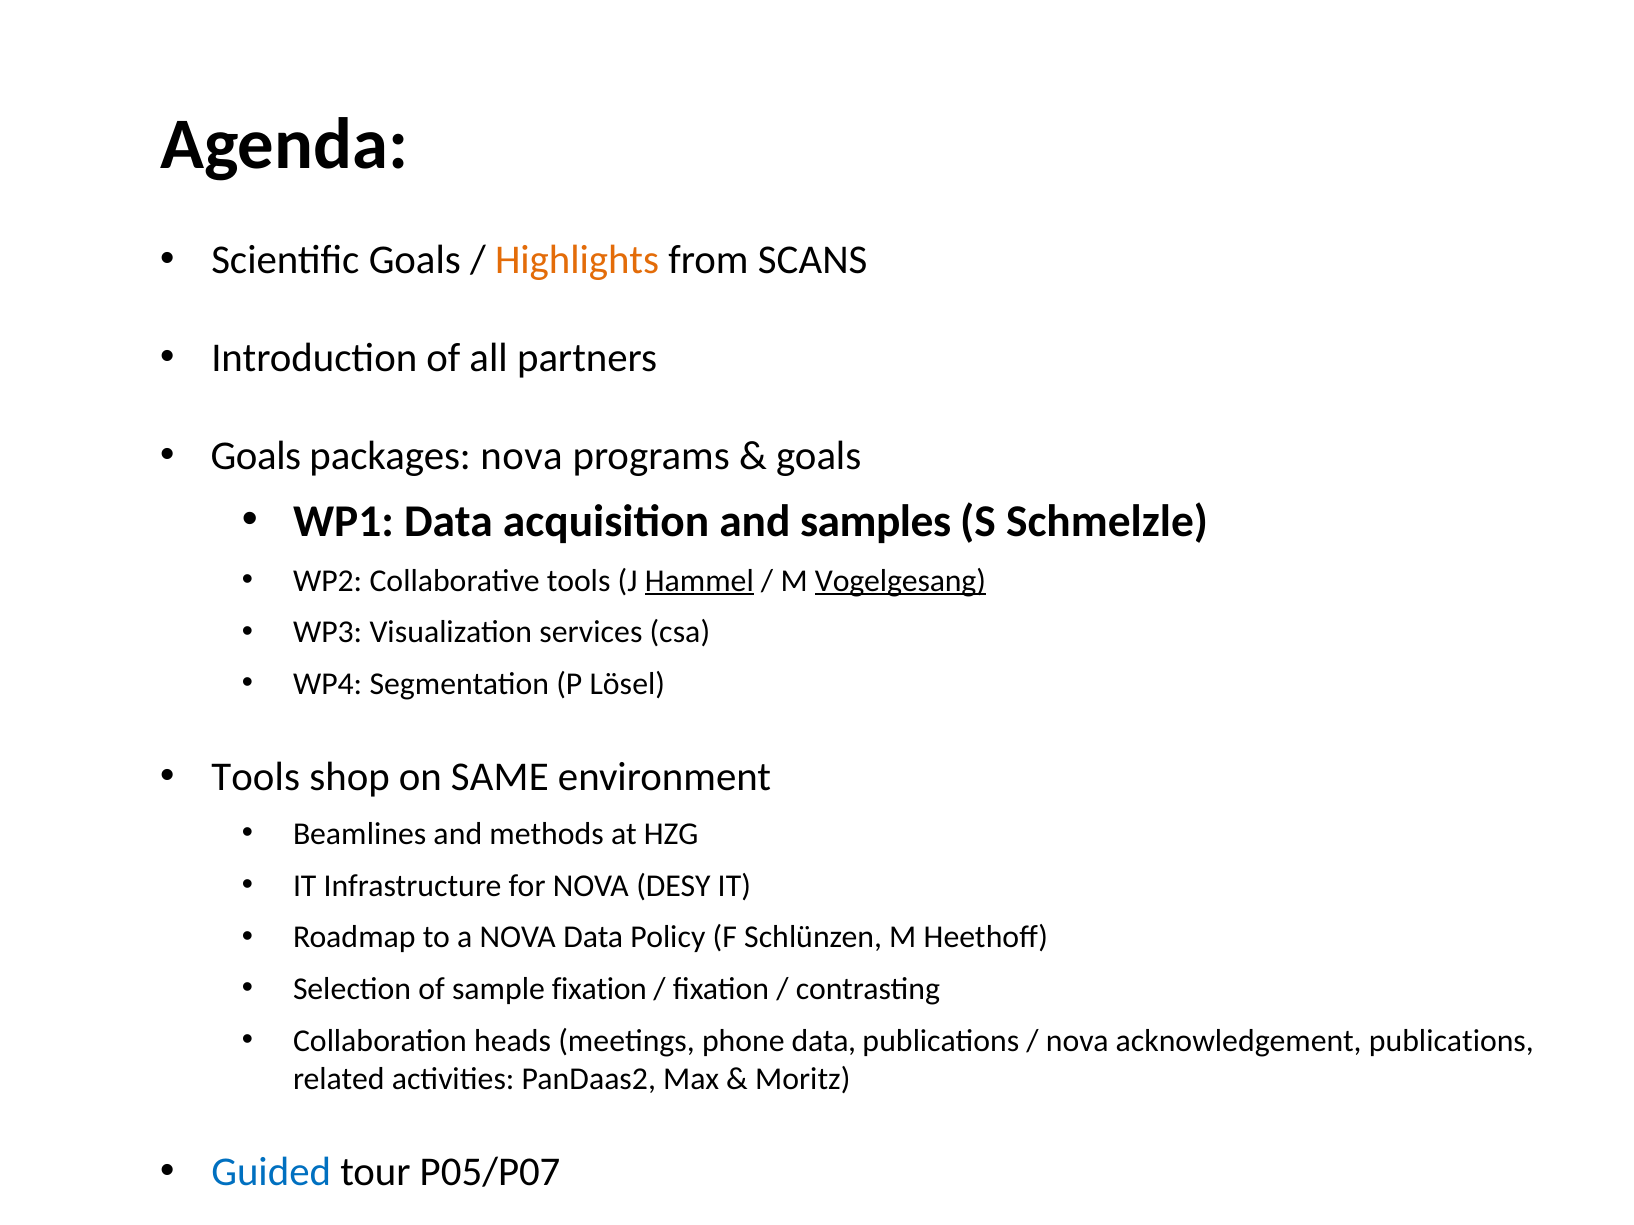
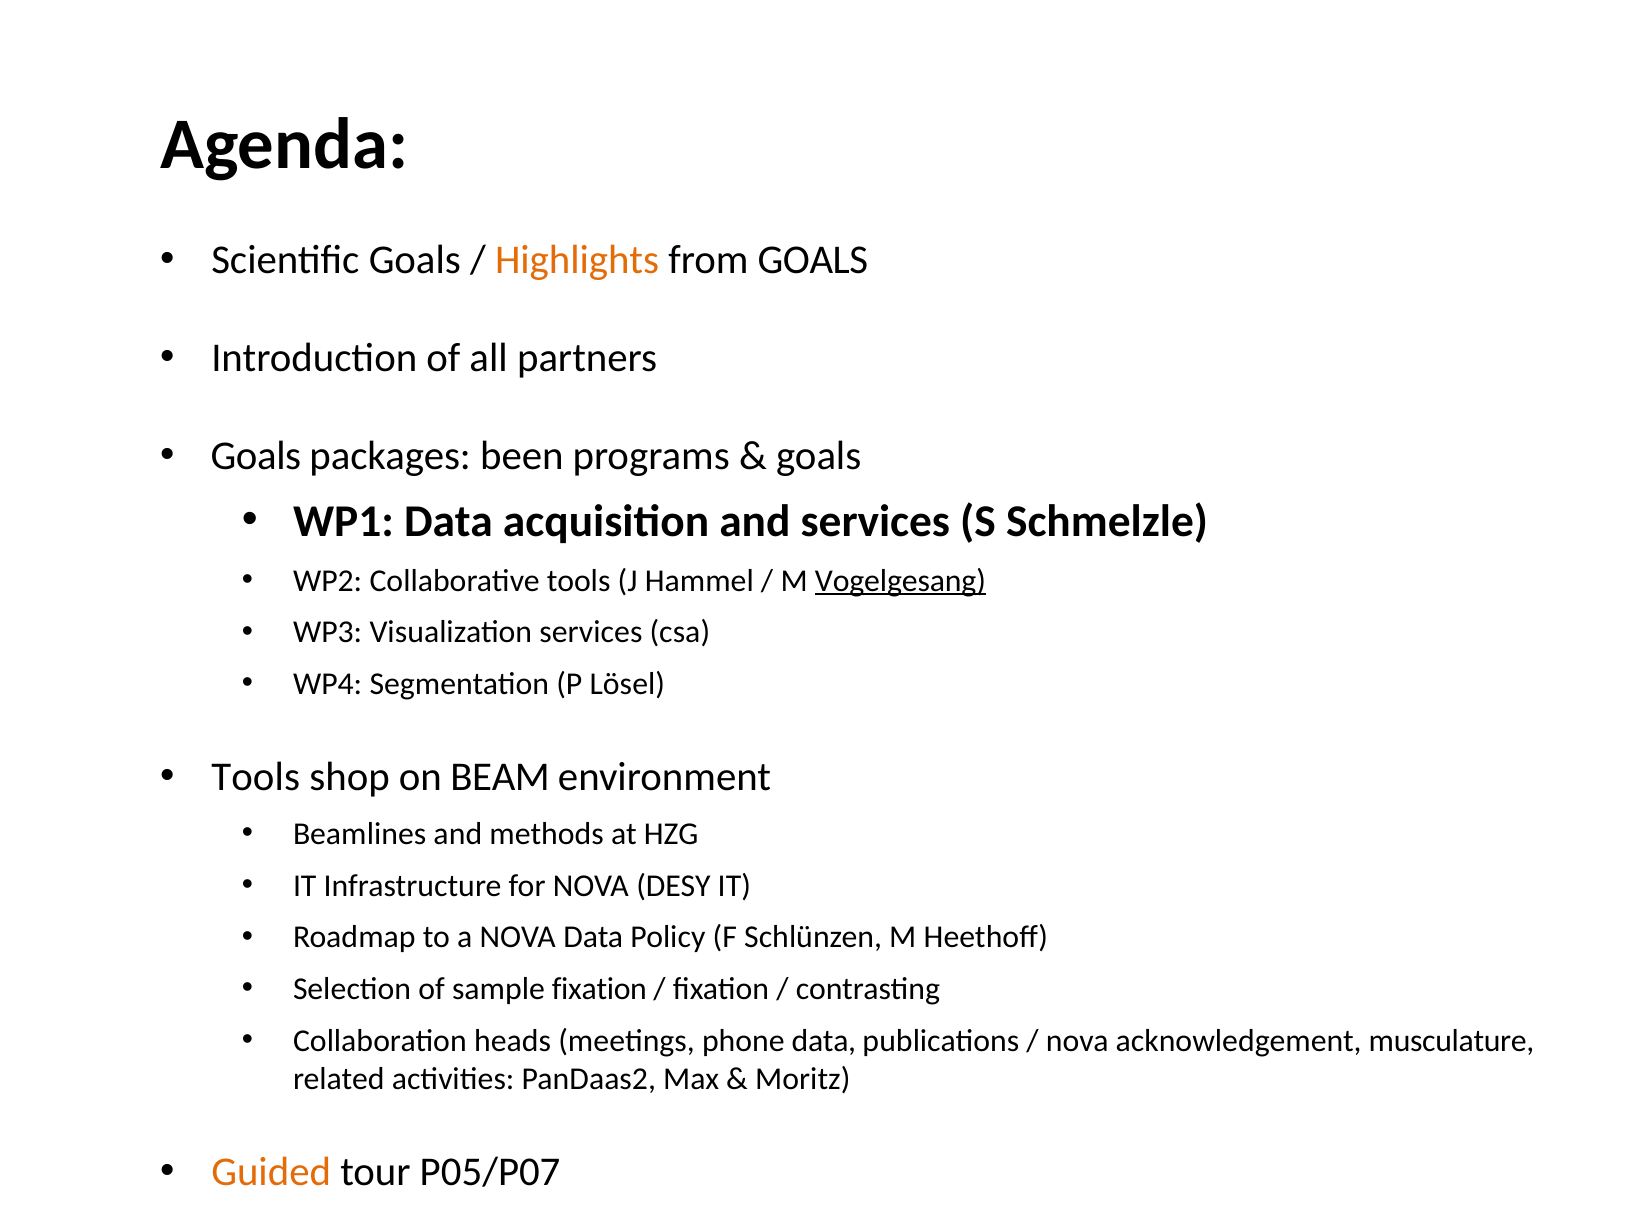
from SCANS: SCANS -> GOALS (813, 260)
packages nova: nova -> been (522, 456)
and samples: samples -> services (875, 522)
Hammel underline: present -> none (699, 581)
SAME: SAME -> BEAM (500, 778)
acknowledgement publications: publications -> musculature (1452, 1041)
Guided colour: blue -> orange (271, 1173)
